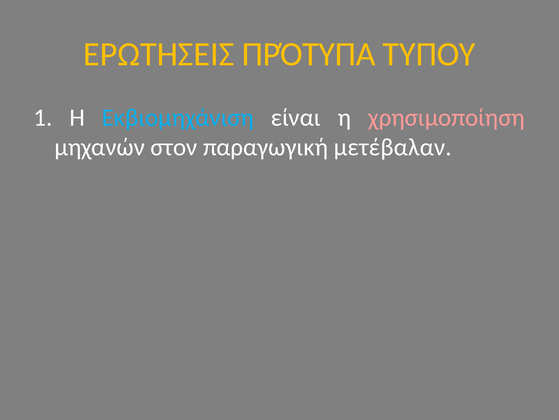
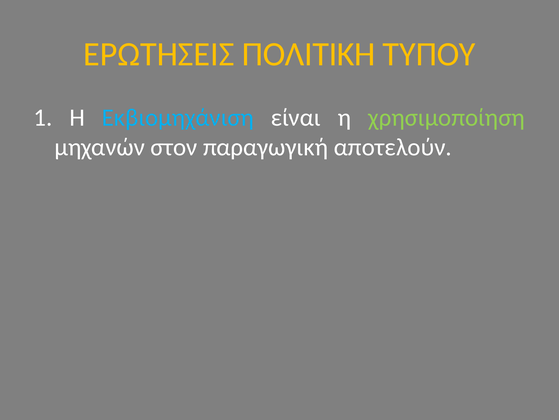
ΠΡΌΤΥΠΑ: ΠΡΌΤΥΠΑ -> ΠΟΛΙΤΙΚΗ (309, 54)
χρησιμοποίηση colour: pink -> light green (447, 117)
μετέβαλαν: μετέβαλαν -> αποτελούν (393, 147)
